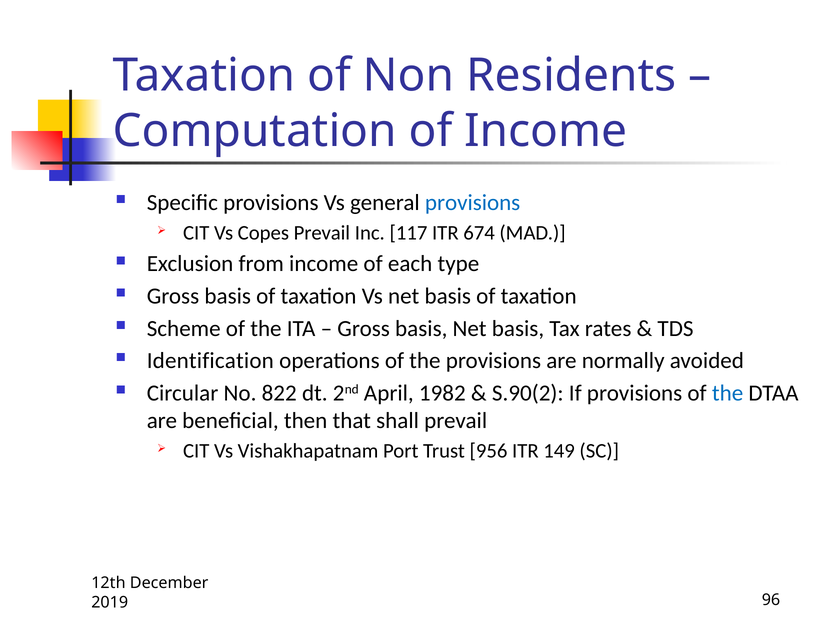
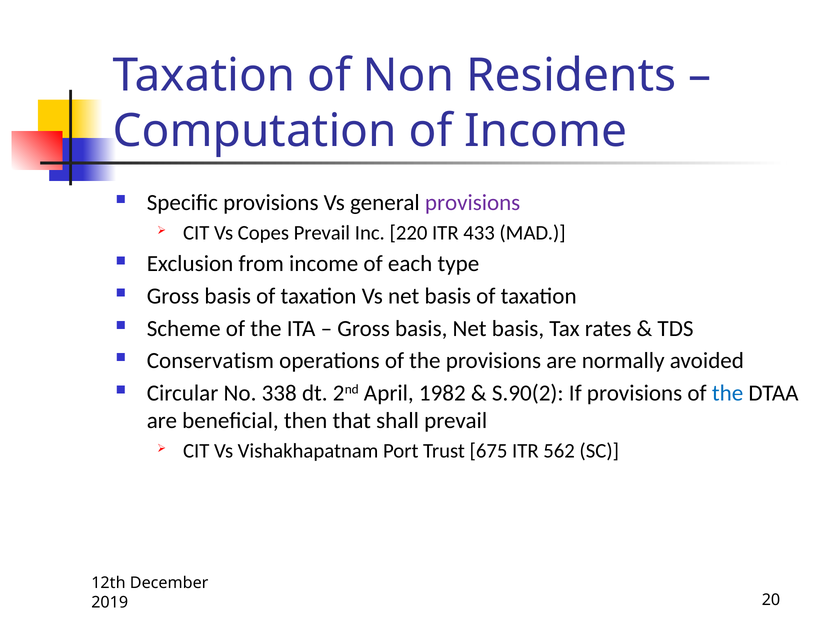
provisions colour: blue -> purple (473, 203)
117: 117 -> 220 (408, 233)
674: 674 -> 433 (479, 233)
Identification: Identification -> Conservatism (210, 361)
822: 822 -> 338 (279, 393)
956: 956 -> 675 (489, 451)
149: 149 -> 562 (559, 451)
96: 96 -> 20 (771, 600)
